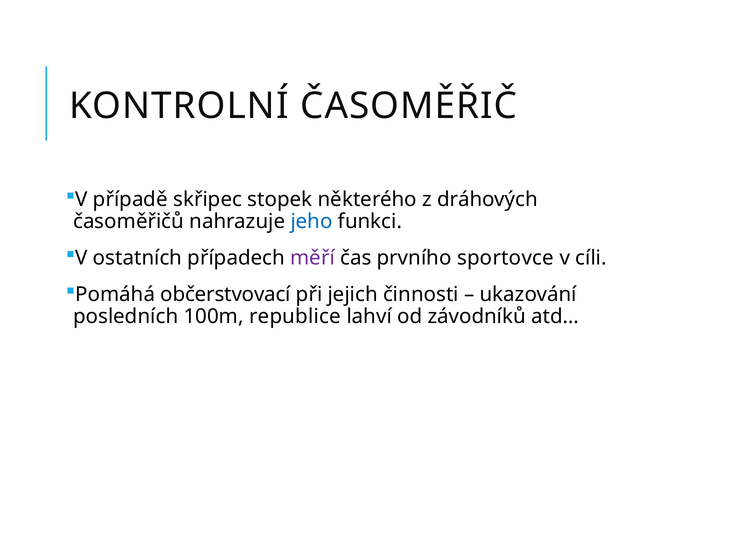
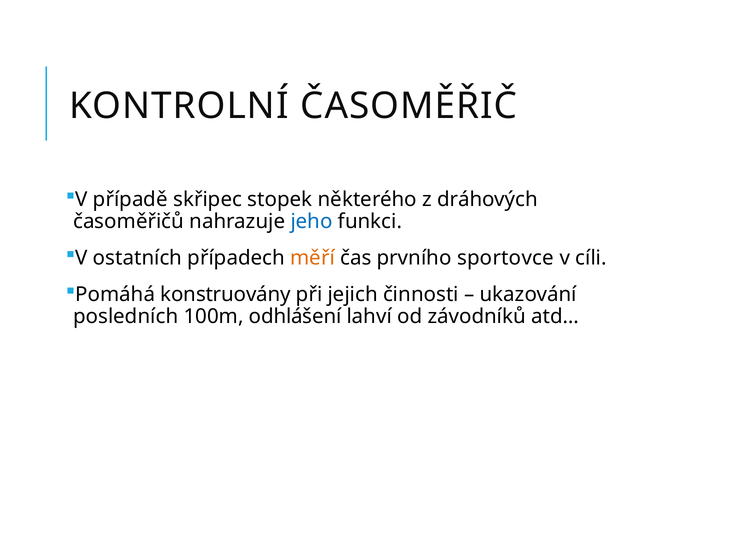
měří colour: purple -> orange (313, 258)
občerstvovací: občerstvovací -> konstruovány (226, 295)
republice: republice -> odhlášení (295, 317)
